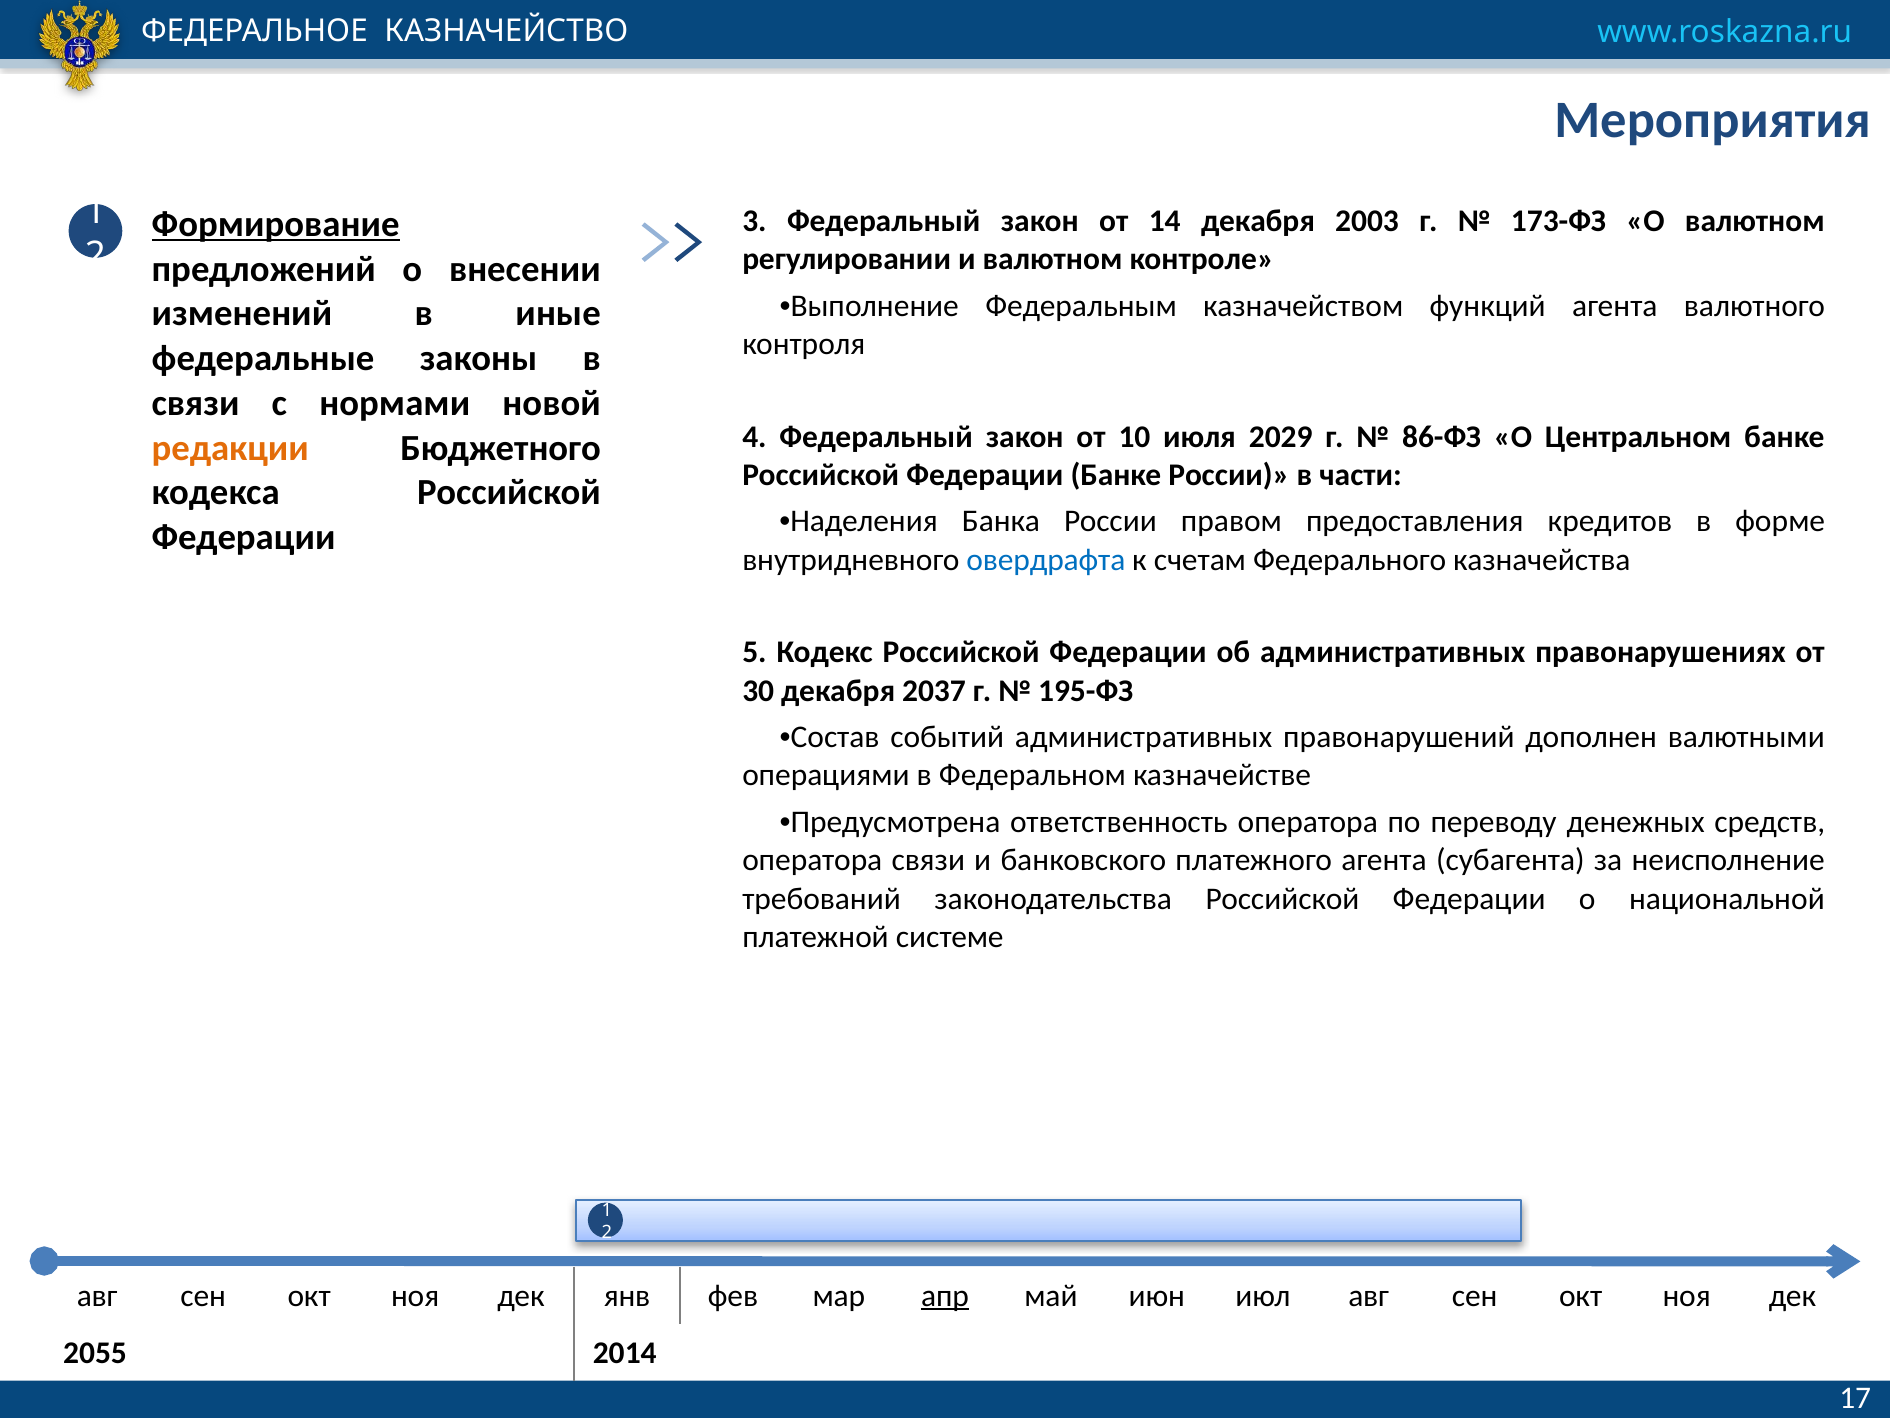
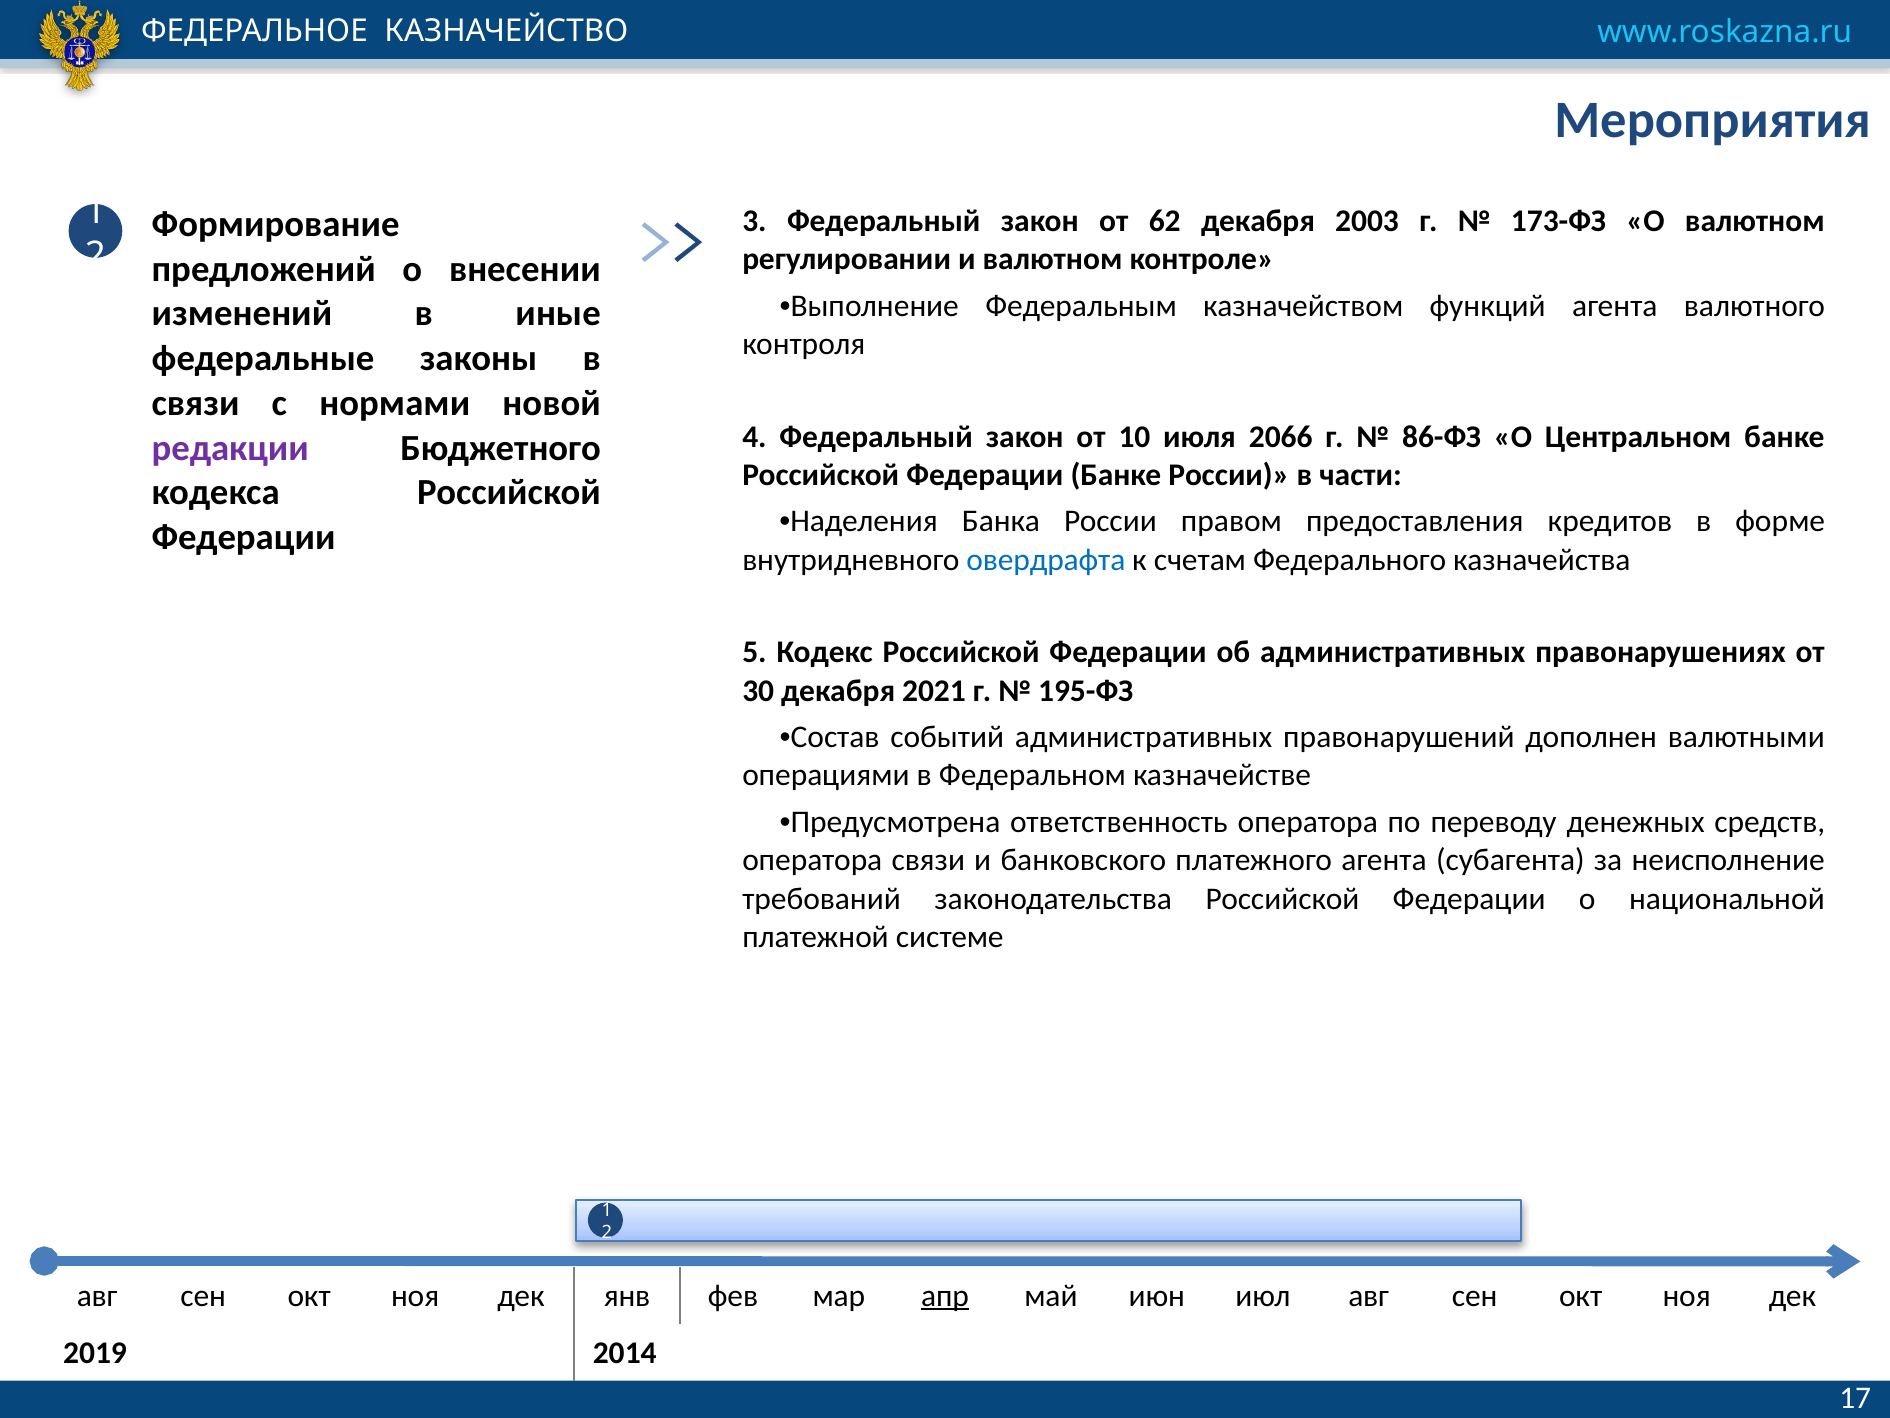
Формирование underline: present -> none (276, 224)
14: 14 -> 62 (1165, 221)
2029: 2029 -> 2066 (1281, 437)
редакции colour: orange -> purple (230, 448)
2037: 2037 -> 2021 (934, 691)
2055: 2055 -> 2019 (95, 1353)
